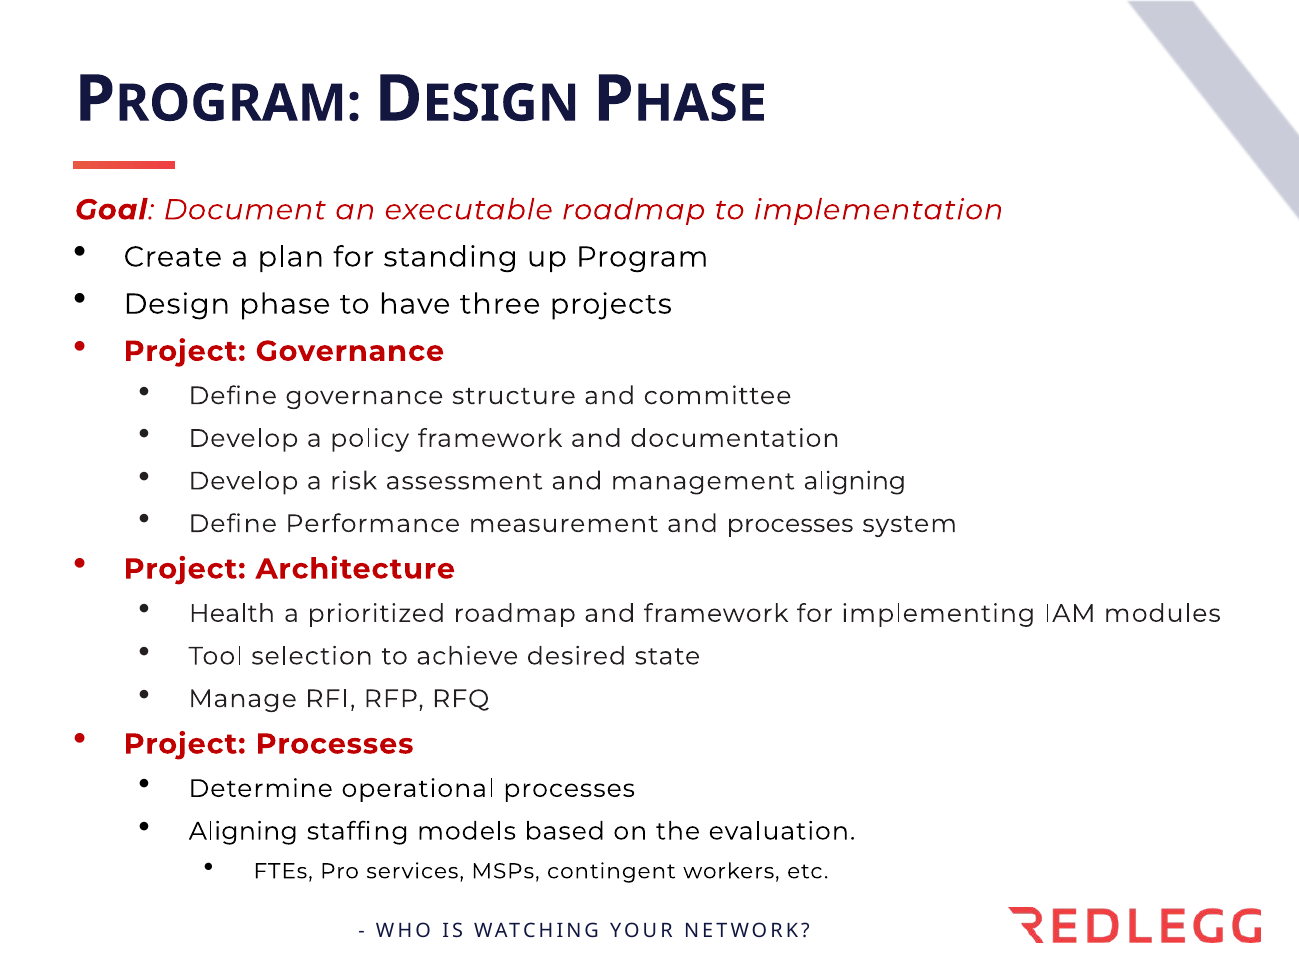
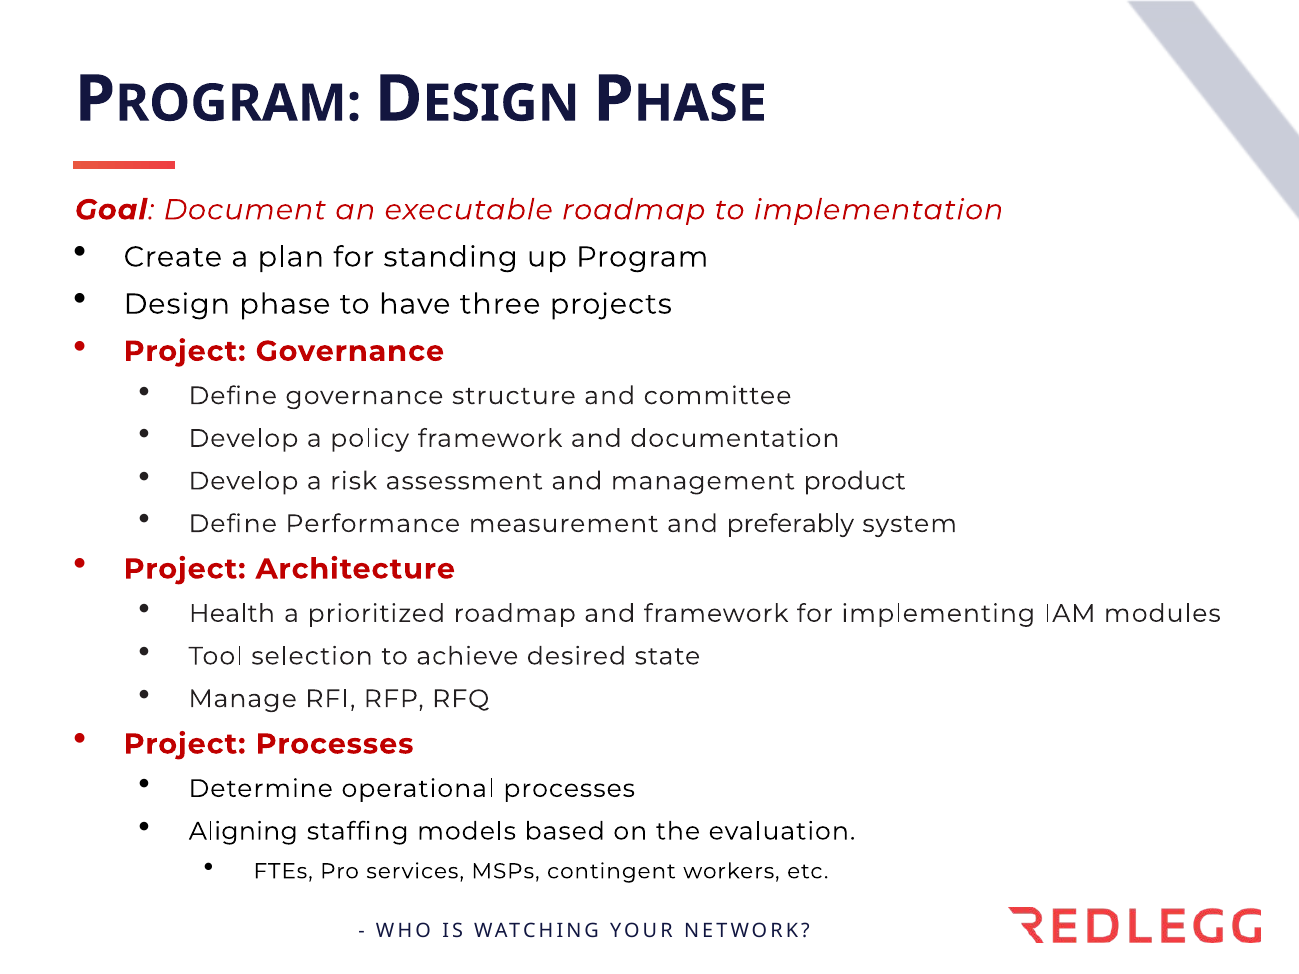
management aligning: aligning -> product (855, 481)
and processes: processes -> preferably (790, 524)
